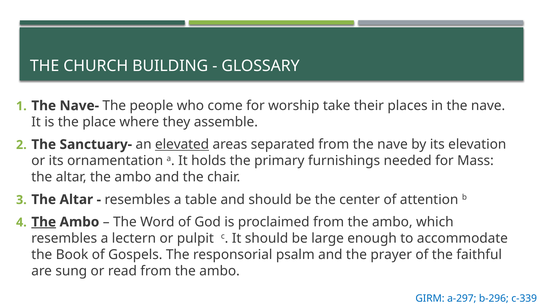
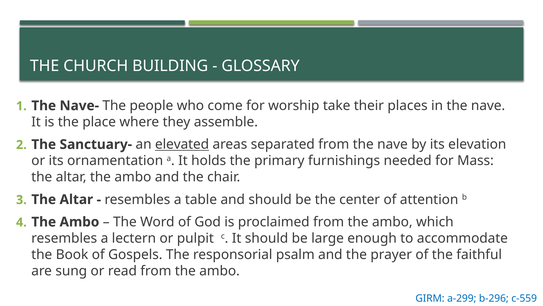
The underline: present -> none (44, 222)
a-297: a-297 -> a-299 (462, 298)
c-339: c-339 -> c-559 (524, 298)
